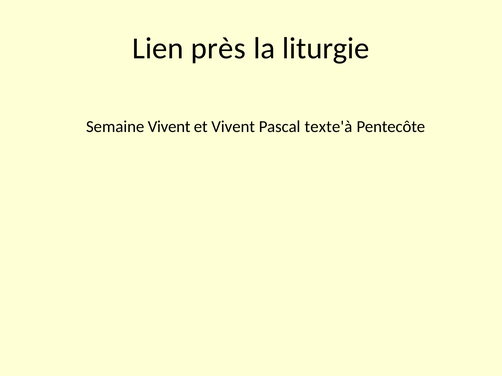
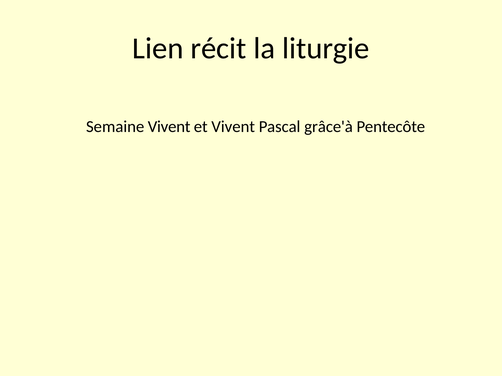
près: près -> récit (218, 49)
texte'à: texte'à -> grâce'à (329, 127)
